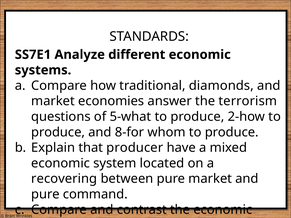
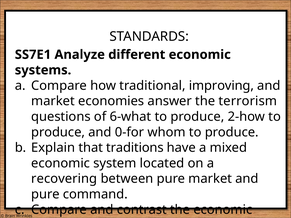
diamonds: diamonds -> improving (221, 86)
5-what: 5-what -> 6-what (130, 117)
8-for: 8-for -> 0-for (130, 132)
producer: producer -> traditions (135, 148)
